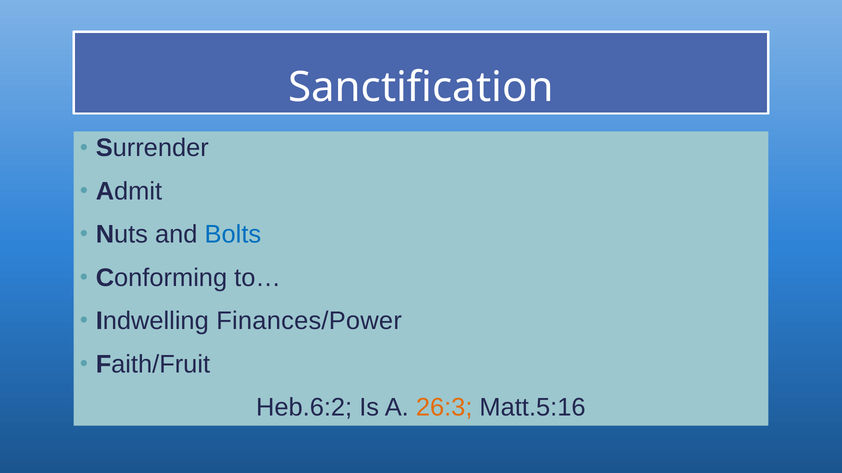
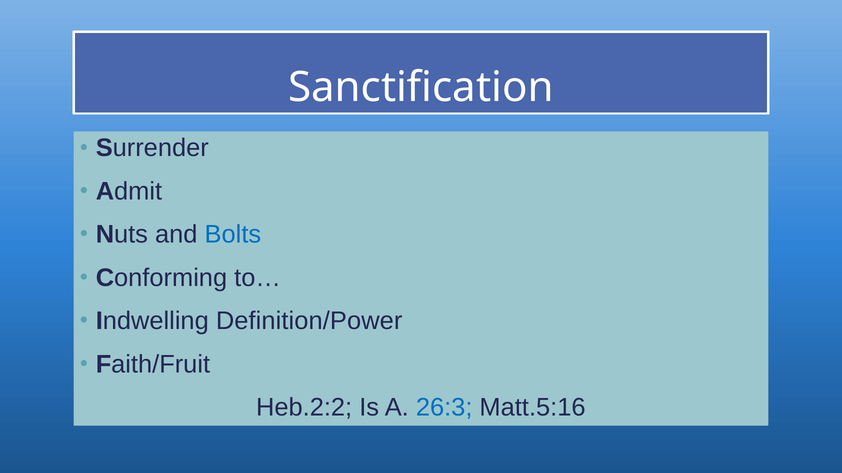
Finances/Power: Finances/Power -> Definition/Power (309, 321)
Heb.6:2: Heb.6:2 -> Heb.2:2 (304, 408)
26:3 colour: orange -> blue (444, 408)
